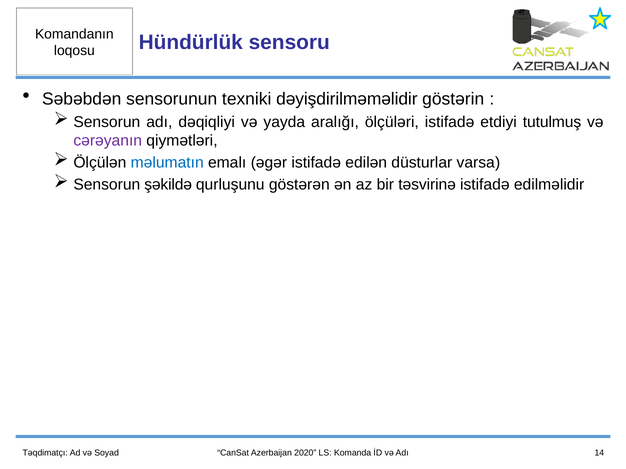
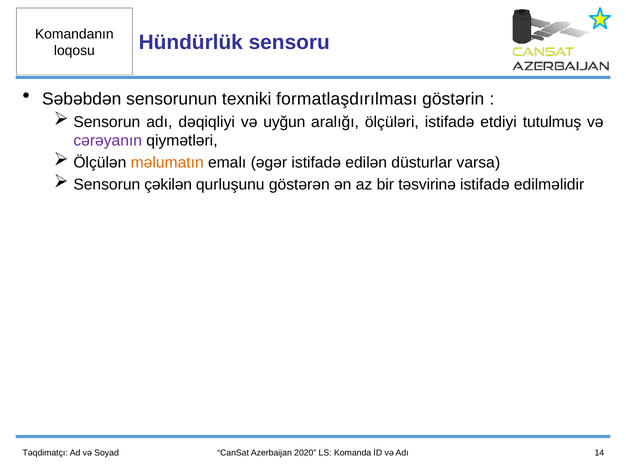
dəyişdirilməməlidir: dəyişdirilməməlidir -> formatlaşdırılması (347, 99)
yayda: yayda -> uyğun (284, 122)
məlumatın colour: blue -> orange (167, 163)
şəkildə: şəkildə -> çəkilən (168, 185)
